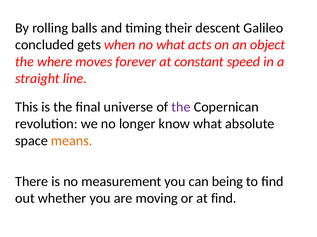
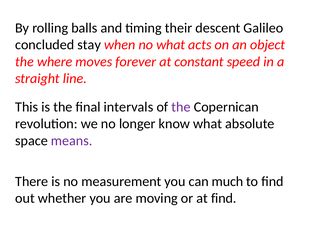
gets: gets -> stay (89, 45)
universe: universe -> intervals (128, 107)
means colour: orange -> purple (72, 141)
being: being -> much (227, 182)
